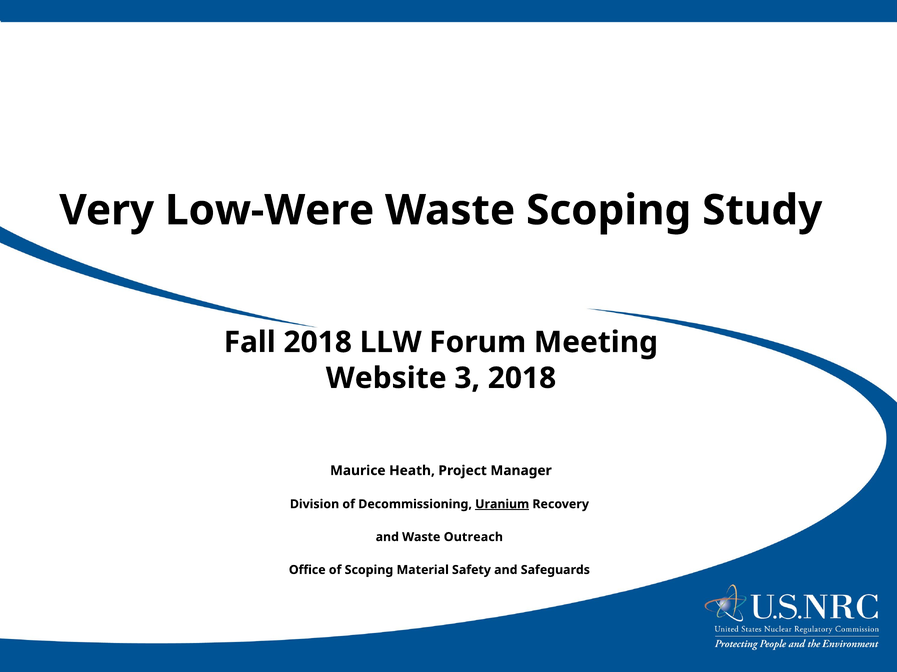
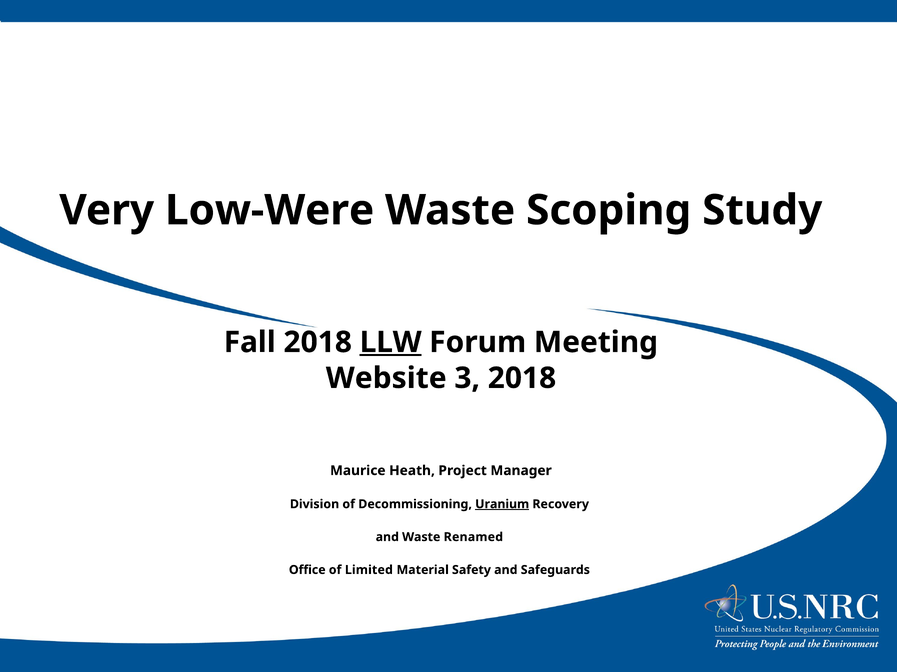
LLW underline: none -> present (391, 343)
Outreach: Outreach -> Renamed (473, 538)
of Scoping: Scoping -> Limited (369, 570)
